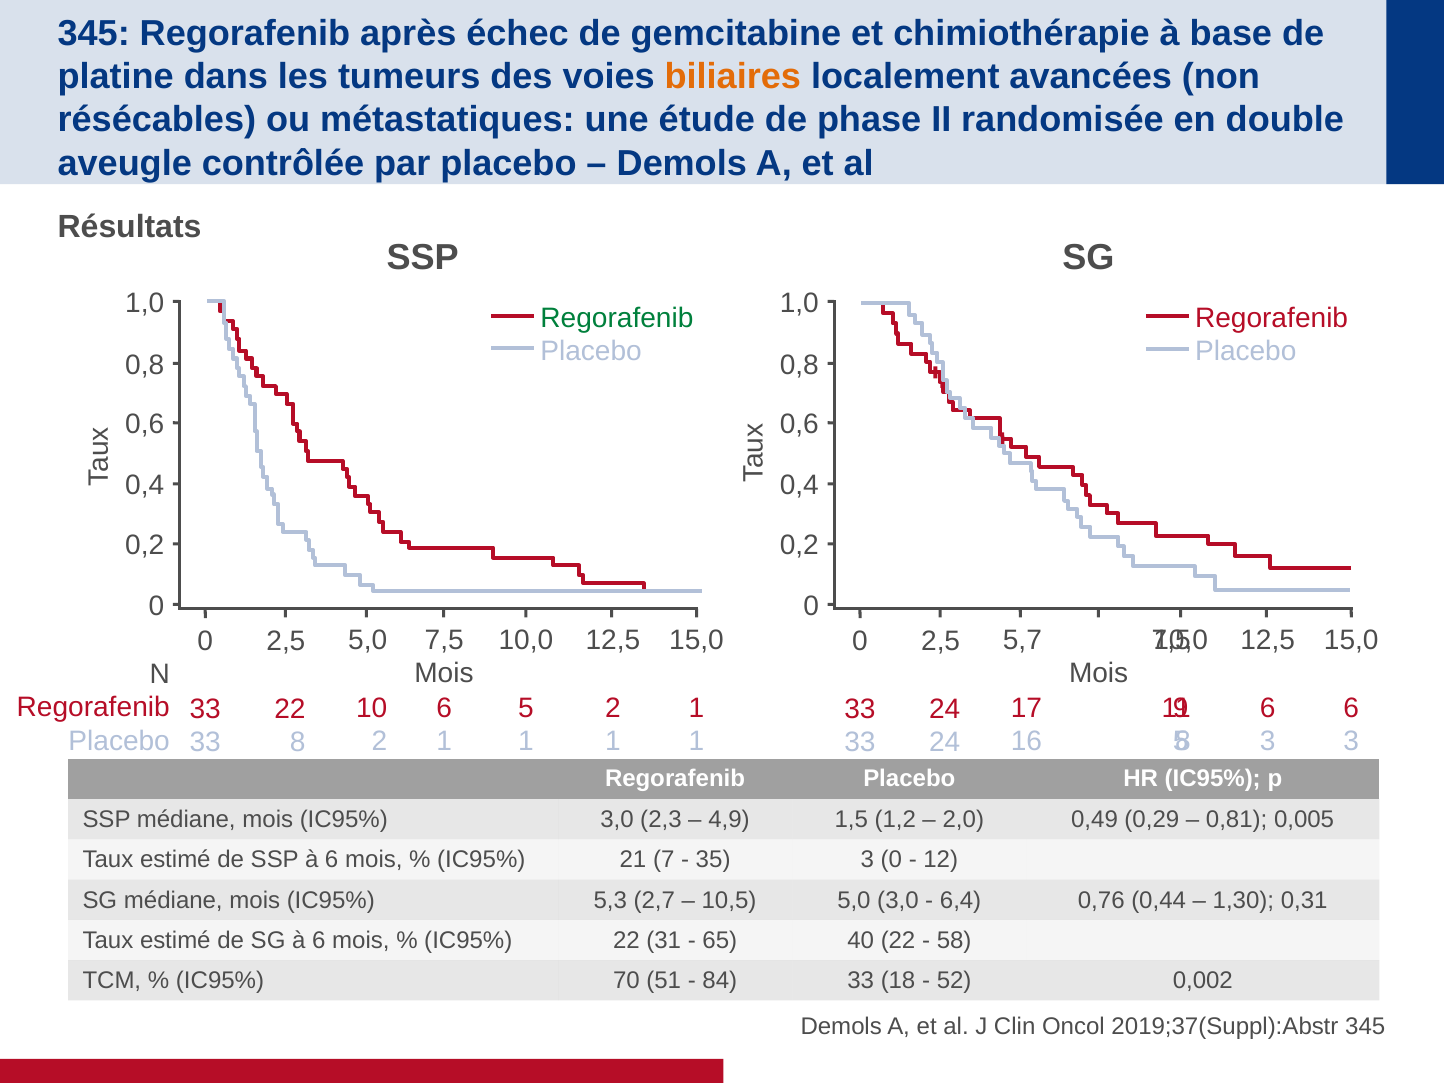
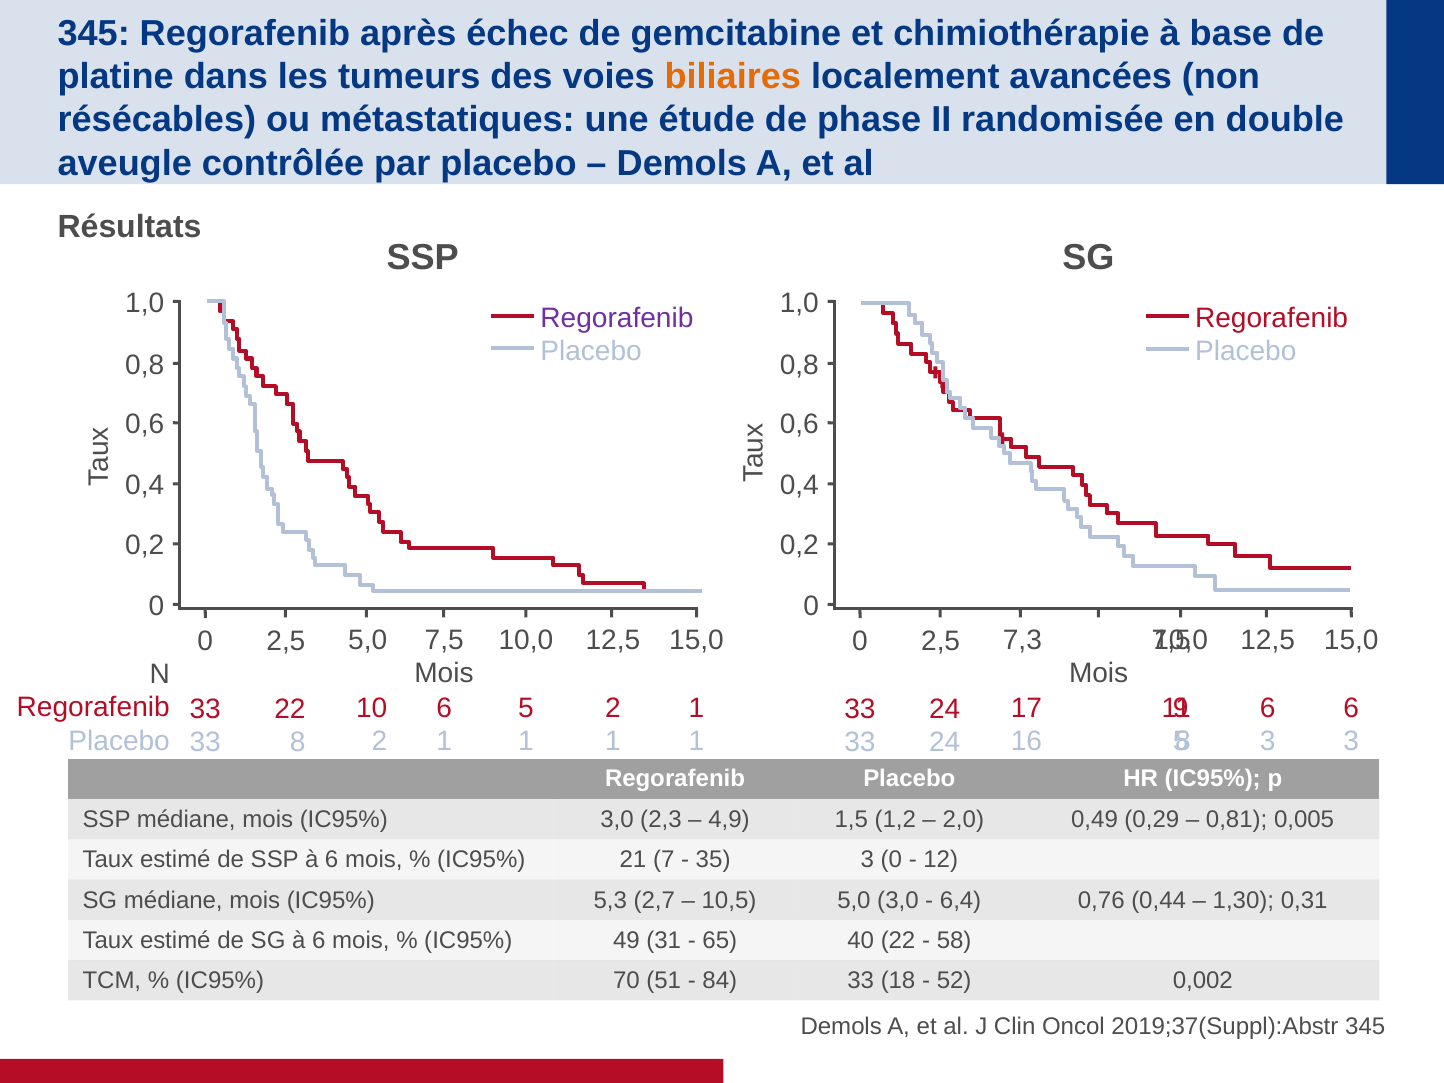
Regorafenib colour: green -> purple (617, 318)
5,7: 5,7 -> 7,3 (1022, 641)
IC95% 22: 22 -> 49 (626, 940)
